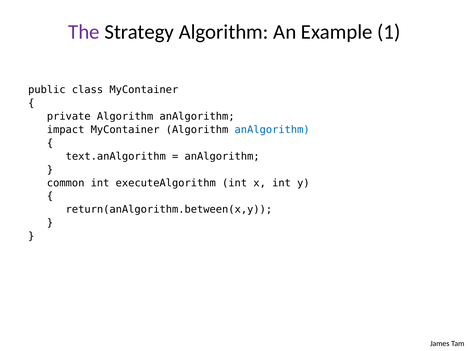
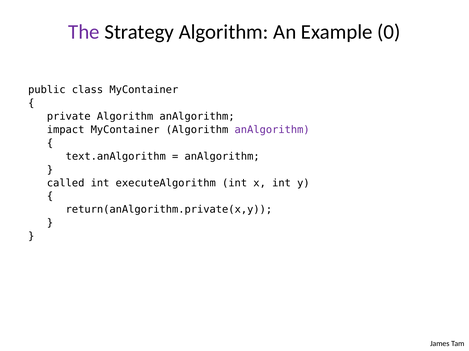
1: 1 -> 0 (389, 32)
anAlgorithm colour: blue -> purple (272, 130)
common: common -> called (66, 183)
return(anAlgorithm.between(x,y: return(anAlgorithm.between(x,y -> return(anAlgorithm.private(x,y (169, 210)
